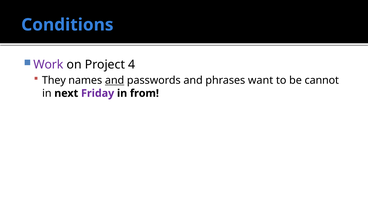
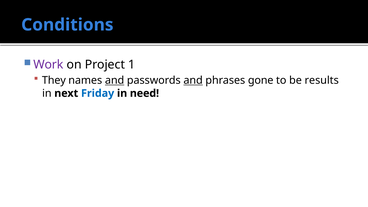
4: 4 -> 1 (132, 65)
and underline: none -> present (193, 80)
want: want -> gone (261, 80)
cannot: cannot -> results (322, 80)
Friday colour: purple -> blue (98, 93)
from: from -> need (144, 93)
